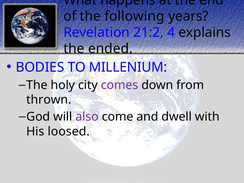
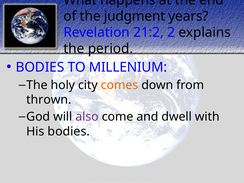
following: following -> judgment (135, 16)
4: 4 -> 2 (171, 32)
ended: ended -> period (110, 49)
comes colour: purple -> orange (120, 85)
His loosed: loosed -> bodies (69, 131)
